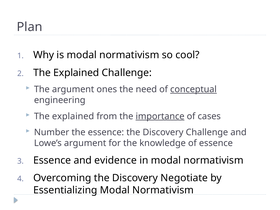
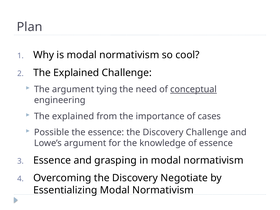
ones: ones -> tying (107, 89)
importance underline: present -> none (160, 116)
Number: Number -> Possible (52, 132)
evidence: evidence -> grasping (116, 160)
